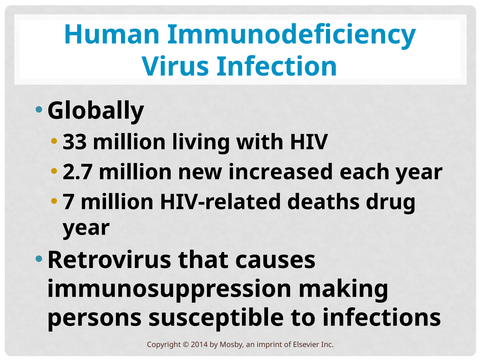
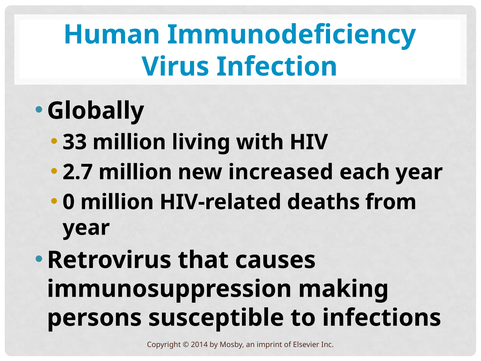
7: 7 -> 0 (69, 202)
drug: drug -> from (391, 202)
